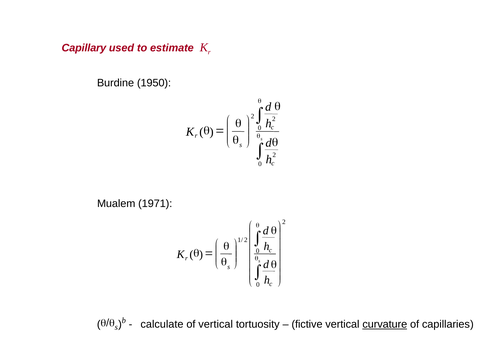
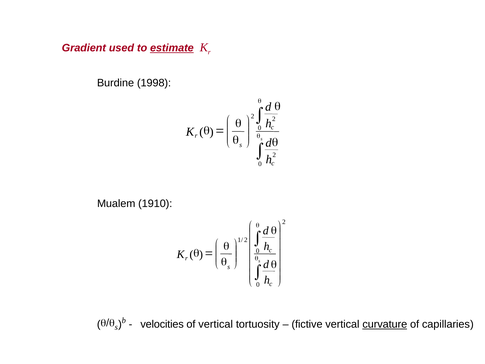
Capillary: Capillary -> Gradient (84, 48)
estimate underline: none -> present (172, 48)
1950: 1950 -> 1998 (154, 83)
1971: 1971 -> 1910 (155, 203)
calculate: calculate -> velocities (162, 324)
